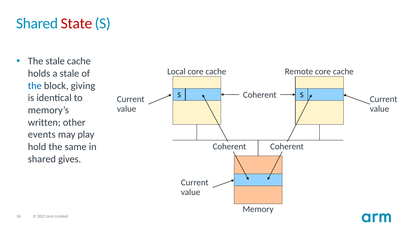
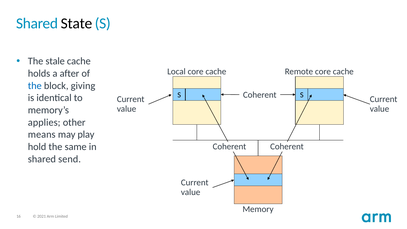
State colour: red -> black (76, 23)
a stale: stale -> after (69, 73)
written: written -> applies (44, 122)
events: events -> means (42, 135)
gives: gives -> send (70, 159)
